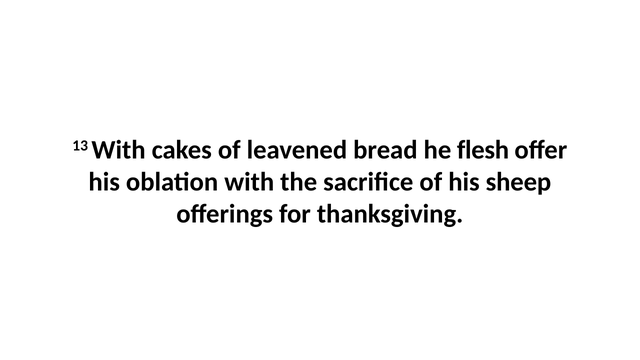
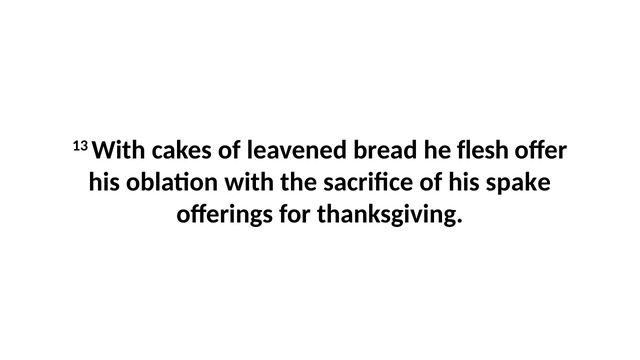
sheep: sheep -> spake (518, 182)
